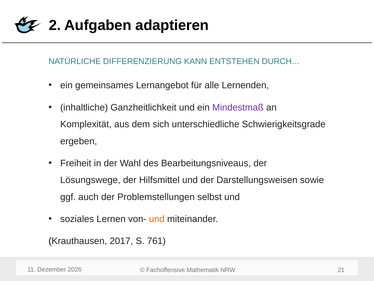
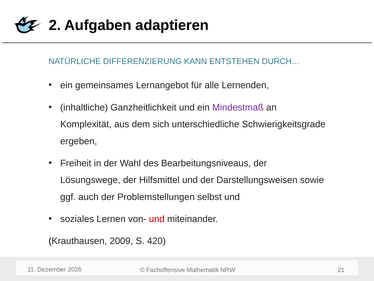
und colour: orange -> red (157, 219)
2017: 2017 -> 2009 (121, 241)
761: 761 -> 420 (156, 241)
